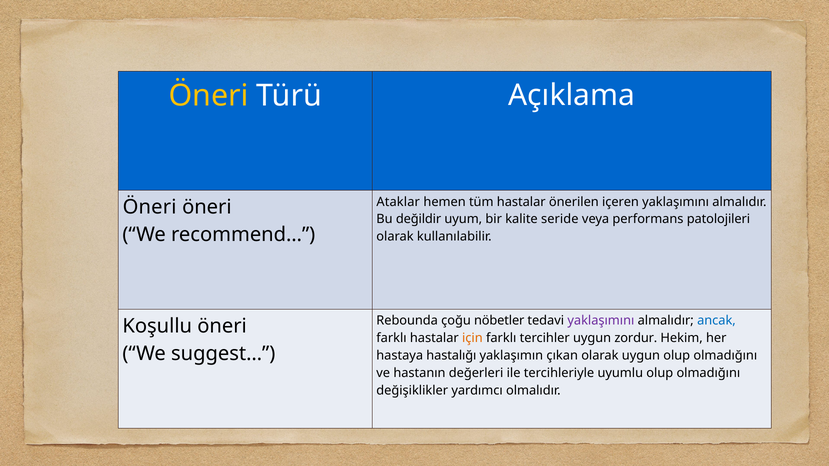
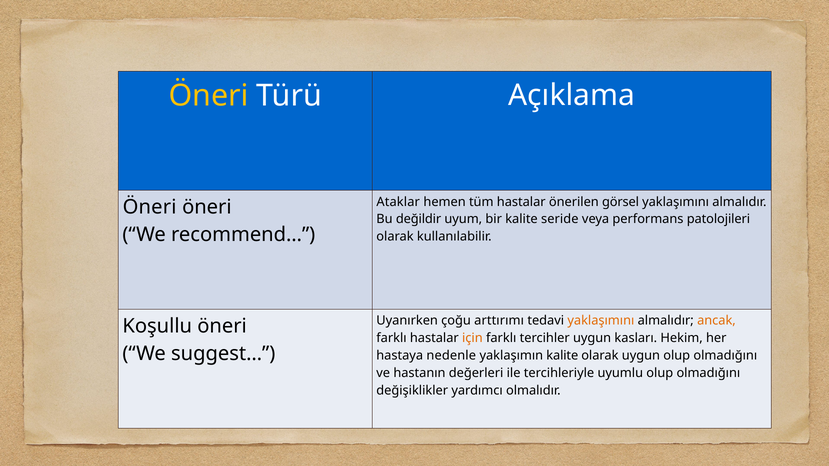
içeren: içeren -> görsel (621, 202)
Rebounda: Rebounda -> Uyanırken (407, 321)
nöbetler: nöbetler -> arttırımı (499, 321)
yaklaşımını colour: purple -> orange (601, 321)
ancak colour: blue -> orange (716, 321)
zordur: zordur -> kasları (636, 338)
hastalığı: hastalığı -> nedenle (451, 356)
yaklaşımın çıkan: çıkan -> kalite (562, 356)
